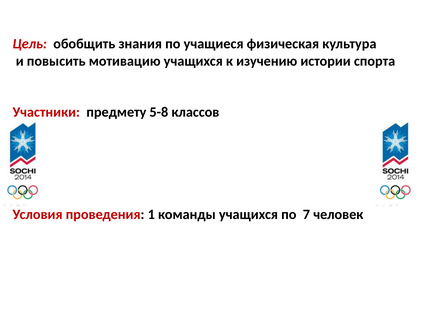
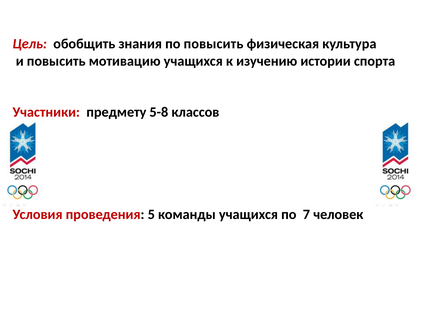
по учащиеся: учащиеся -> повысить (214, 44)
1: 1 -> 5 (151, 214)
